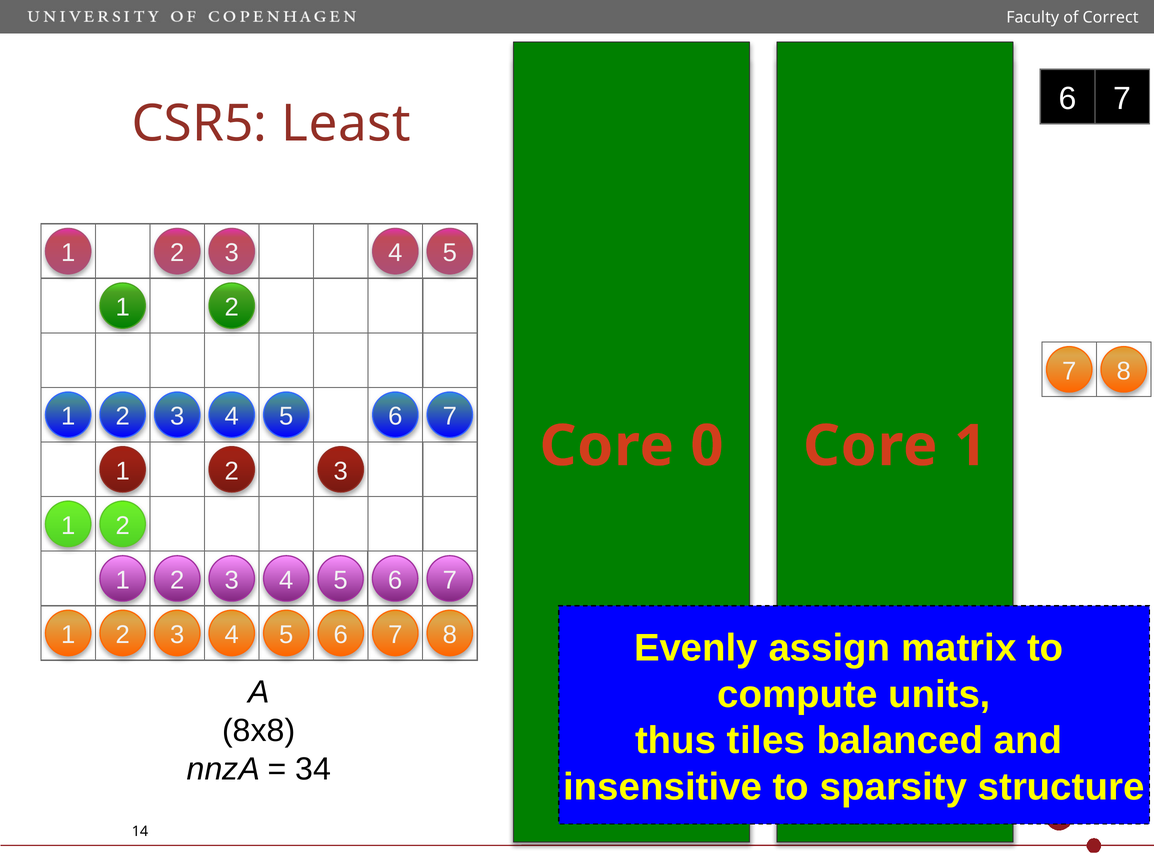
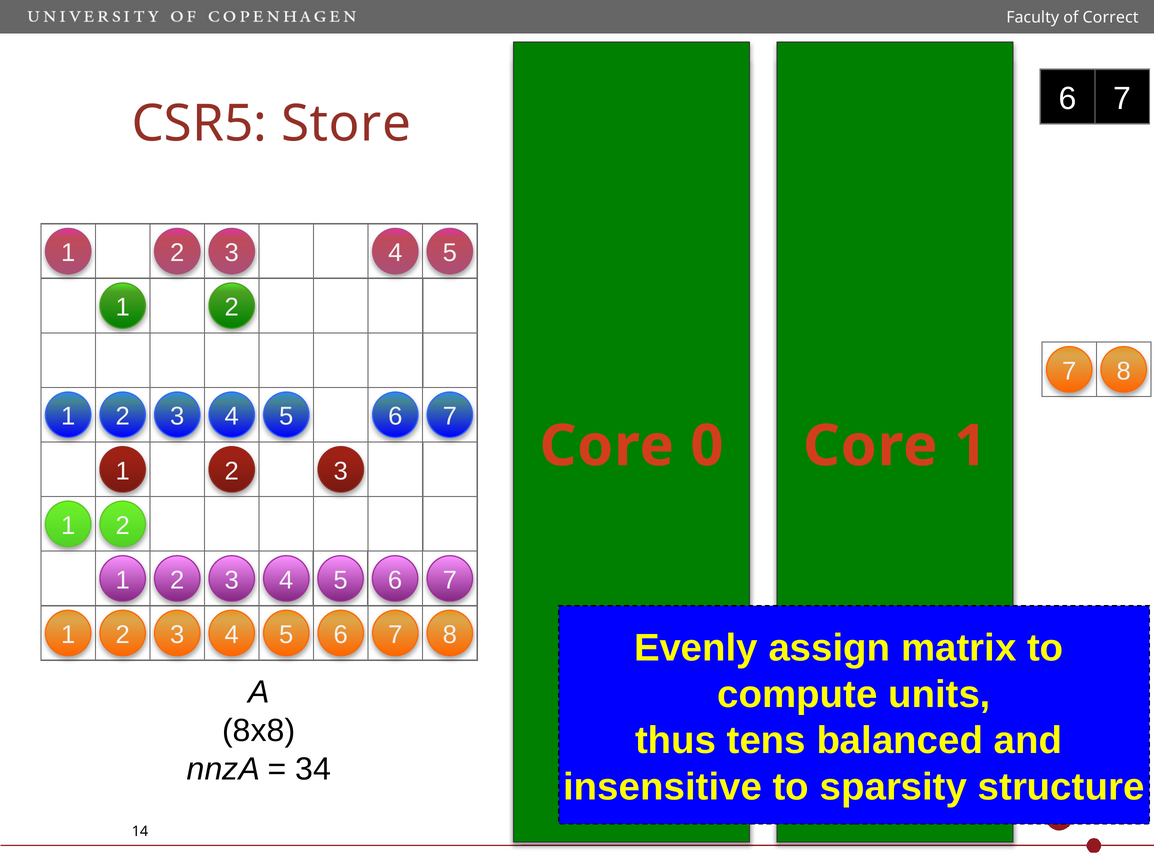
Least: Least -> Store (346, 124)
tiles: tiles -> tens (766, 740)
